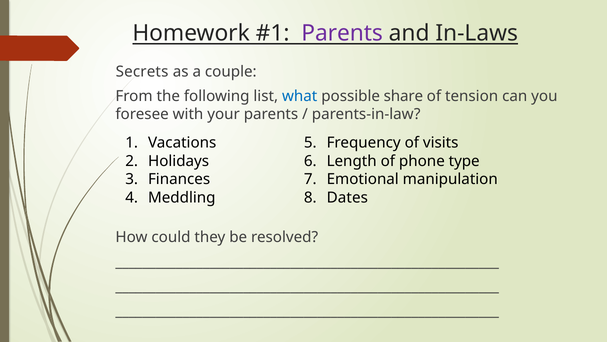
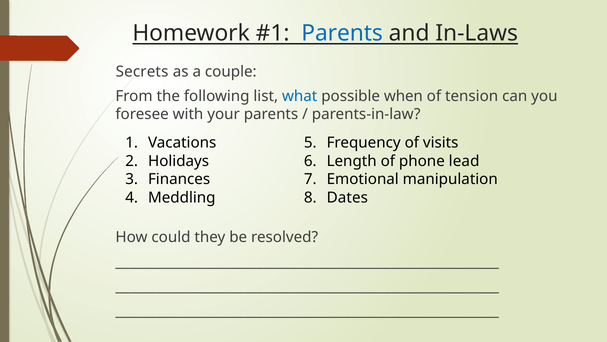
Parents colour: purple -> blue (342, 33)
share: share -> when (403, 96)
type: type -> lead (464, 161)
